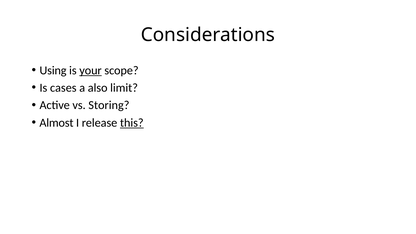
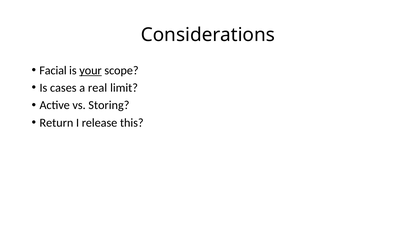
Using: Using -> Facial (53, 70)
also: also -> real (98, 88)
Almost: Almost -> Return (56, 123)
this underline: present -> none (132, 123)
